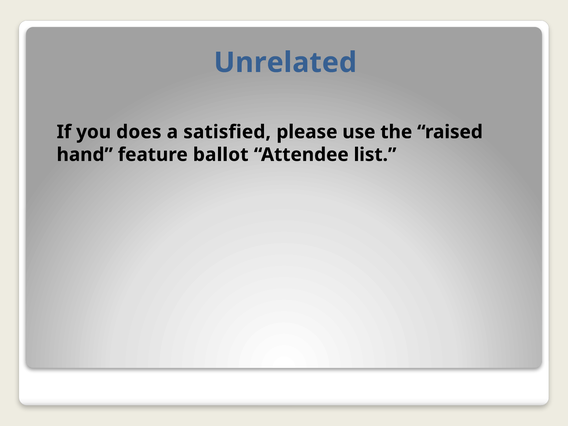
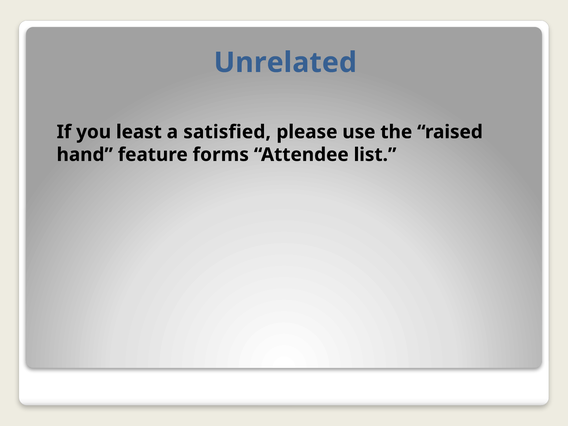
does: does -> least (139, 132)
ballot: ballot -> forms (221, 155)
